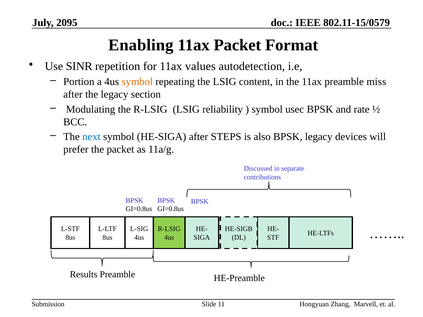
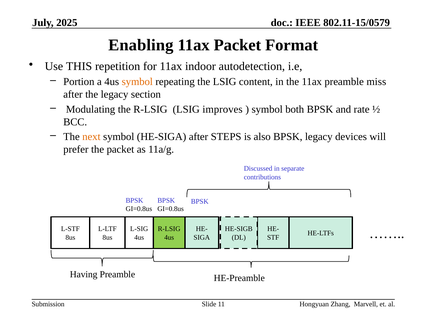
2095: 2095 -> 2025 (67, 23)
SINR: SINR -> THIS (79, 66)
values: values -> indoor (200, 66)
reliability: reliability -> improves (223, 109)
usec: usec -> both (295, 109)
next colour: blue -> orange (91, 137)
Results: Results -> Having (84, 275)
